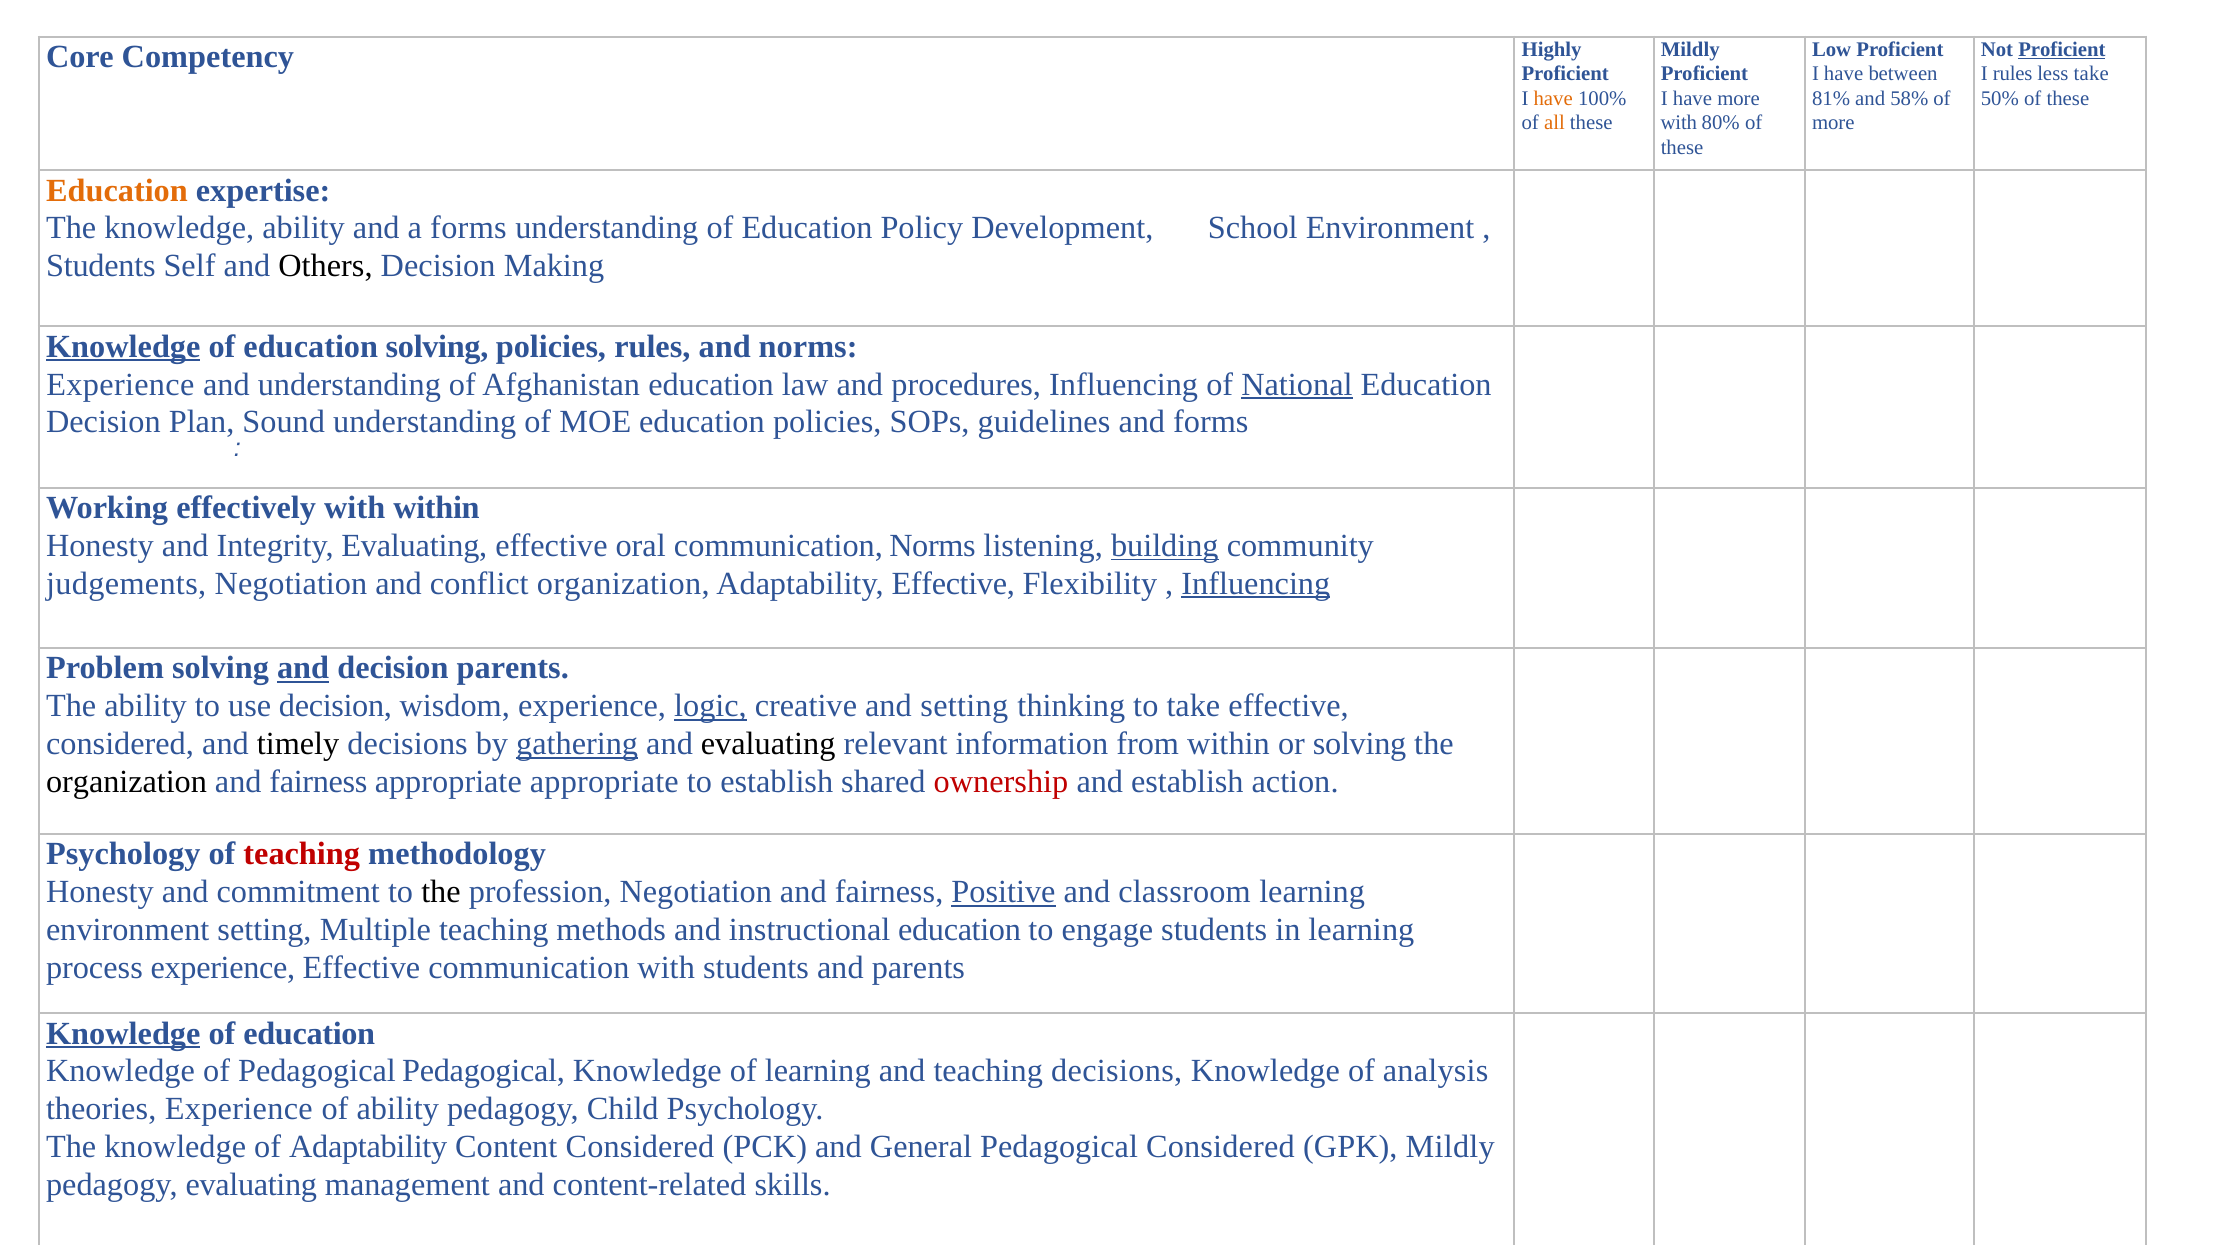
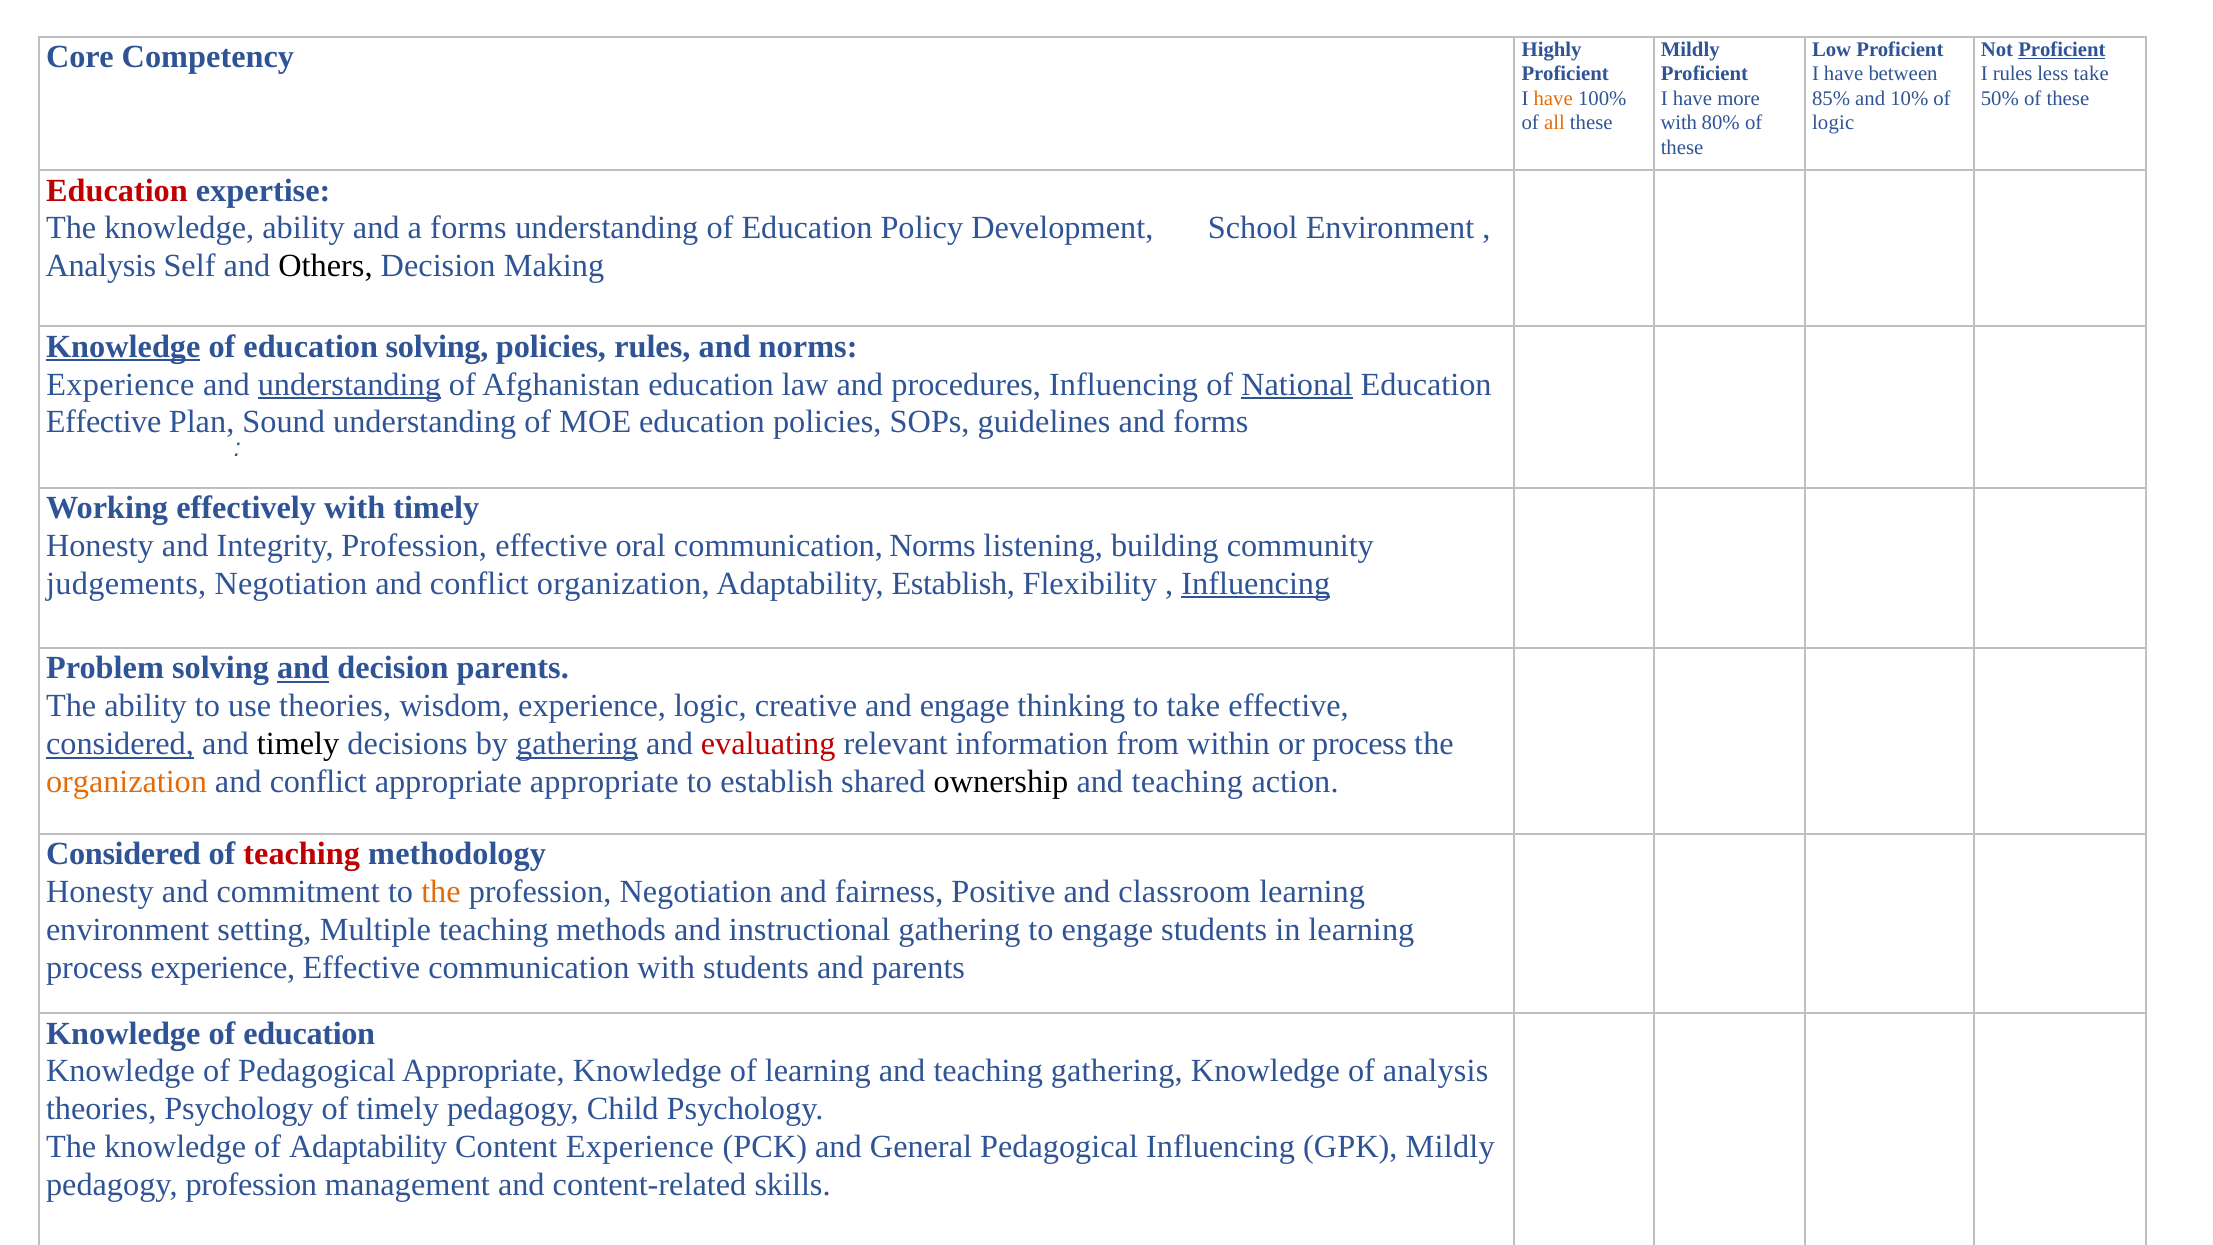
81%: 81% -> 85% (1831, 98)
58%: 58% -> 10% (1909, 98)
more: more -> logic (1833, 123)
Education colour: orange -> red (117, 190)
Students: Students -> Analysis (101, 266)
understanding underline: none -> present (349, 384)
Decision: Decision -> Effective (104, 422)
with within: within -> timely (436, 508)
Integrity Evaluating: Evaluating -> Profession (414, 546)
building underline: present -> none (1165, 546)
Adaptability Effective: Effective -> Establish (953, 583)
use decision: decision -> theories (335, 706)
logic underline: present -> none (710, 706)
and setting: setting -> engage (965, 706)
considered underline: none -> present (120, 744)
evaluating colour: black -> red (768, 744)
or solving: solving -> process (1360, 744)
organization colour: black -> orange (127, 781)
fairness: fairness -> conflict (318, 781)
ownership colour: red -> black (1001, 781)
establish: establish -> teaching (1187, 781)
Psychology: Psychology -> Considered (123, 854)
the colour: black -> orange (441, 892)
Positive underline: present -> none (1003, 892)
instructional education: education -> gathering (959, 930)
Knowledge underline: present -> none (123, 1033)
Pedagogical Pedagogical: Pedagogical -> Appropriate (483, 1071)
teaching decisions: decisions -> gathering (1117, 1071)
theories Experience: Experience -> Psychology (239, 1109)
of ability: ability -> timely (398, 1109)
Content Considered: Considered -> Experience (640, 1147)
Pedagogical Considered: Considered -> Influencing (1221, 1147)
pedagogy evaluating: evaluating -> profession (251, 1184)
